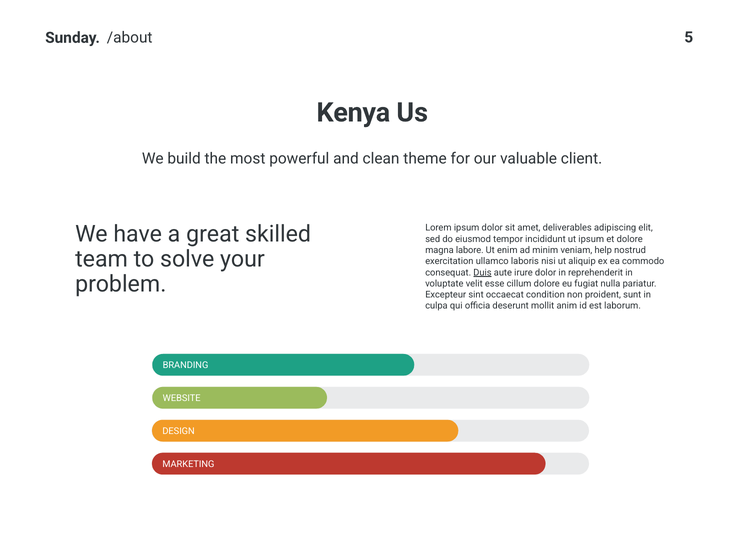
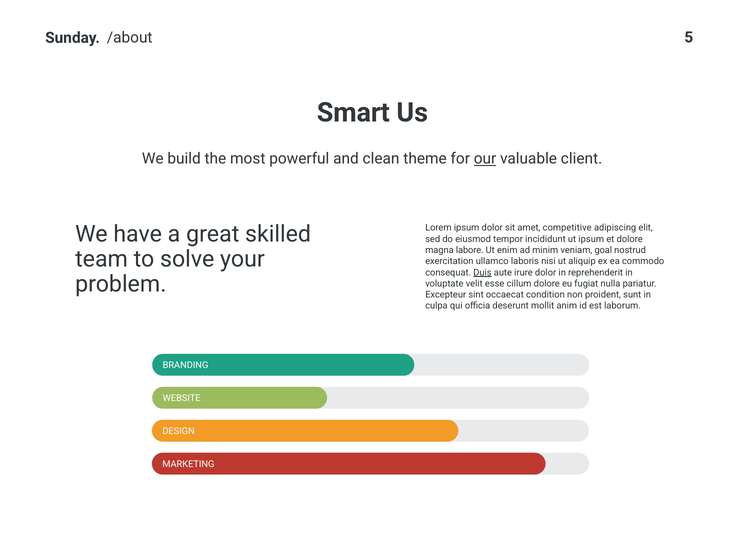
Kenya: Kenya -> Smart (353, 112)
our underline: none -> present (485, 159)
deliverables: deliverables -> competitive (567, 228)
help: help -> goal (603, 250)
